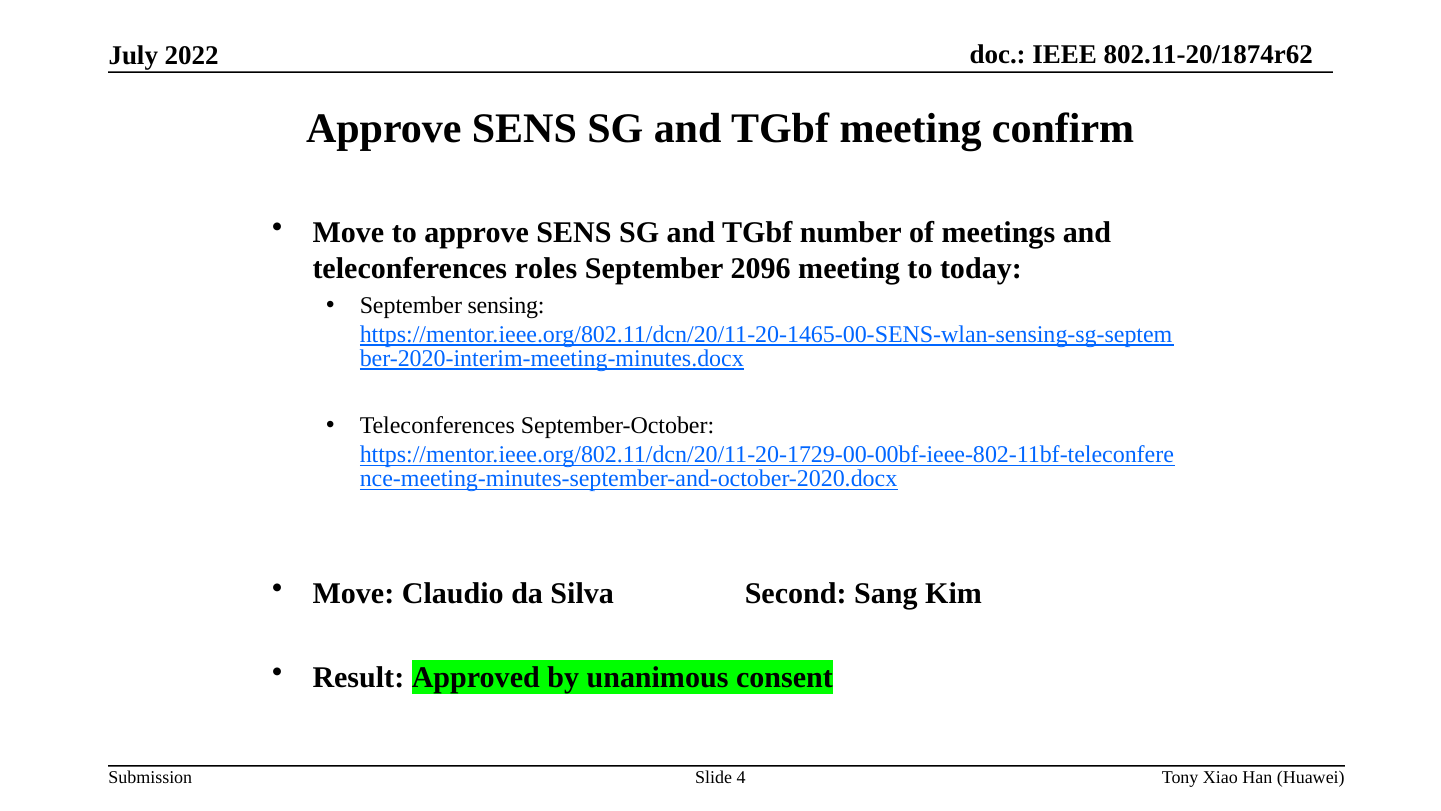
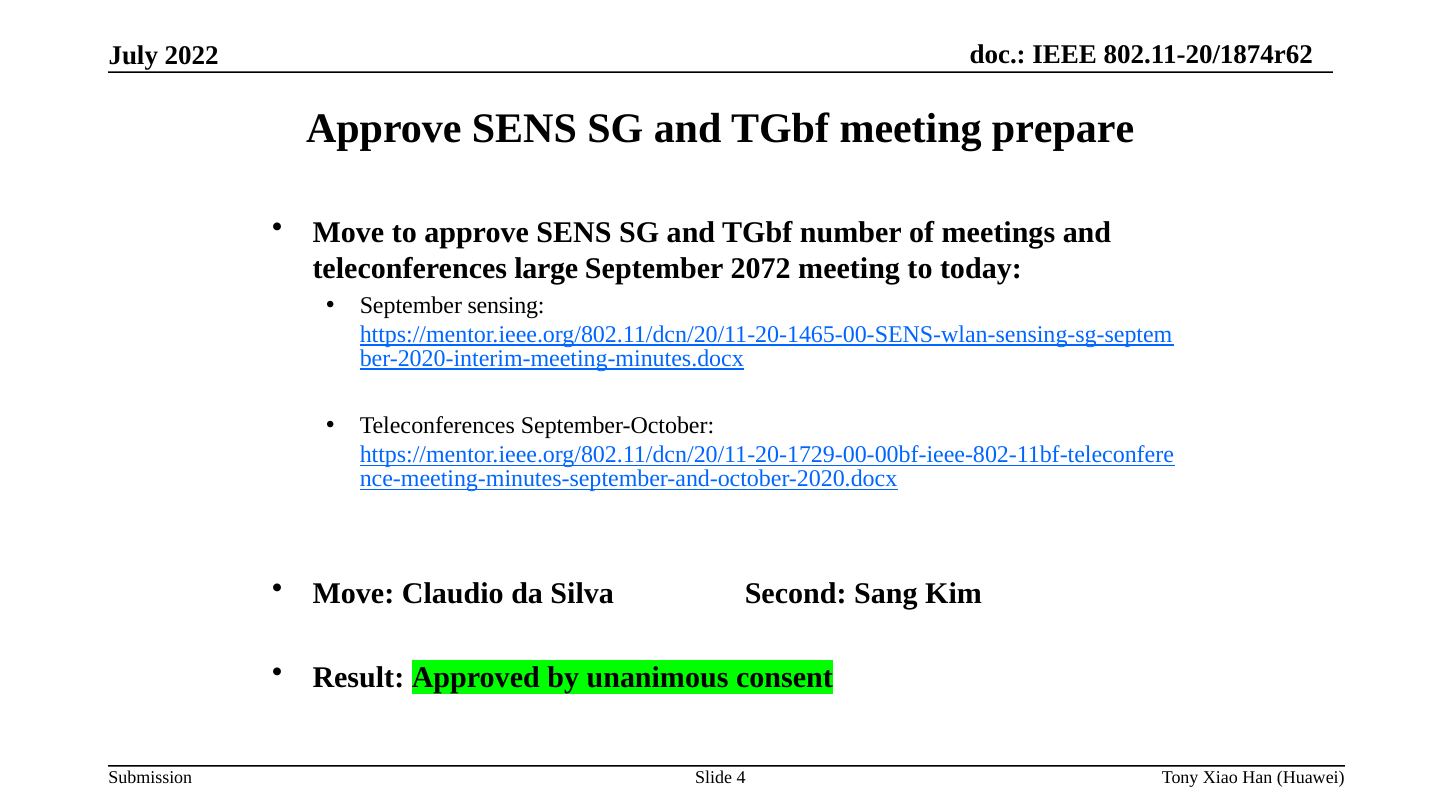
confirm: confirm -> prepare (1063, 129)
roles: roles -> large (546, 269)
2096: 2096 -> 2072 (761, 269)
